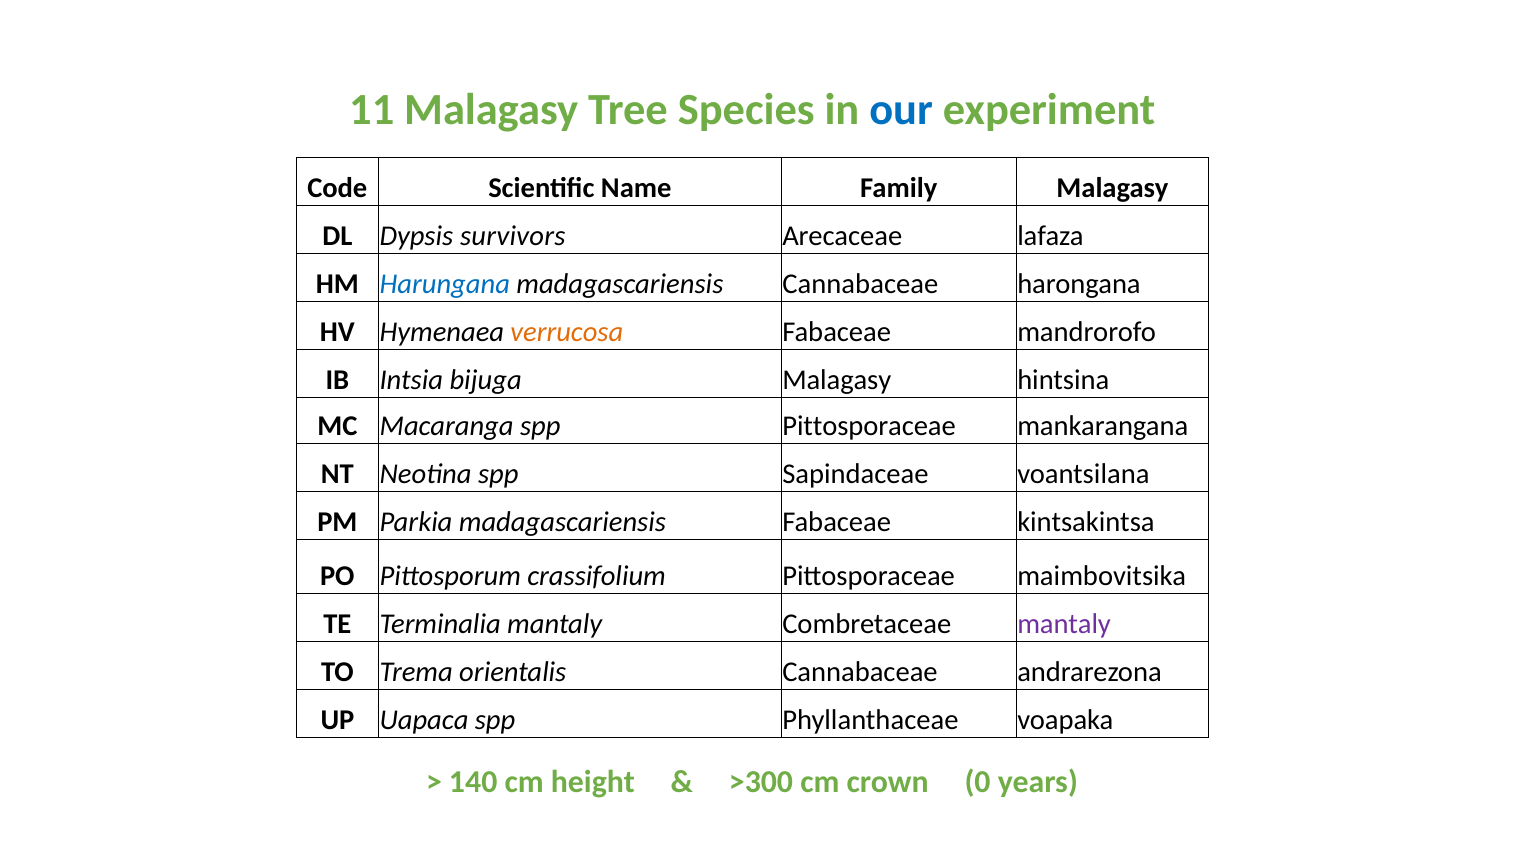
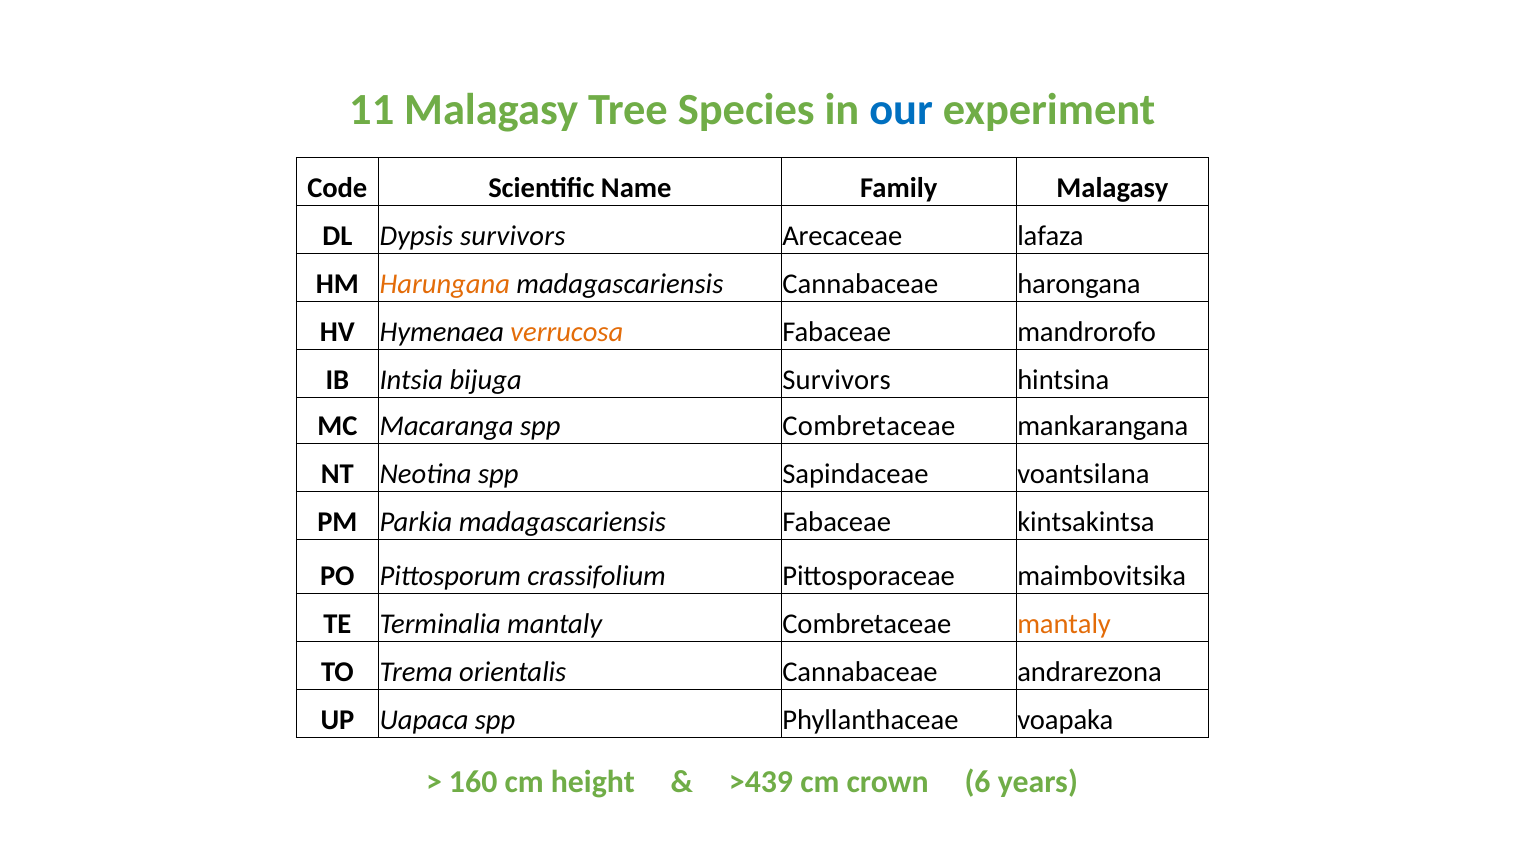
Harungana colour: blue -> orange (445, 284)
bijuga Malagasy: Malagasy -> Survivors (837, 380)
spp Pittosporaceae: Pittosporaceae -> Combretaceae (869, 426)
mantaly colour: purple -> orange (1064, 624)
140: 140 -> 160 (473, 782)
>300: >300 -> >439 (761, 782)
0: 0 -> 6 (978, 782)
